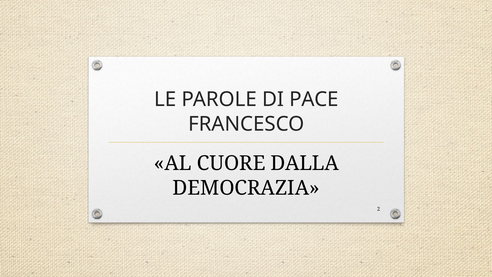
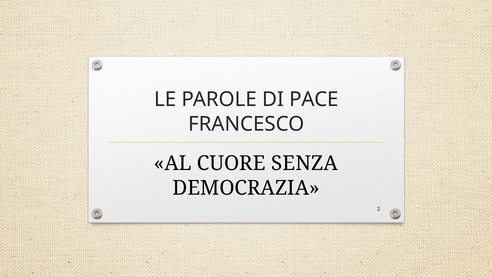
DALLA: DALLA -> SENZA (304, 163)
